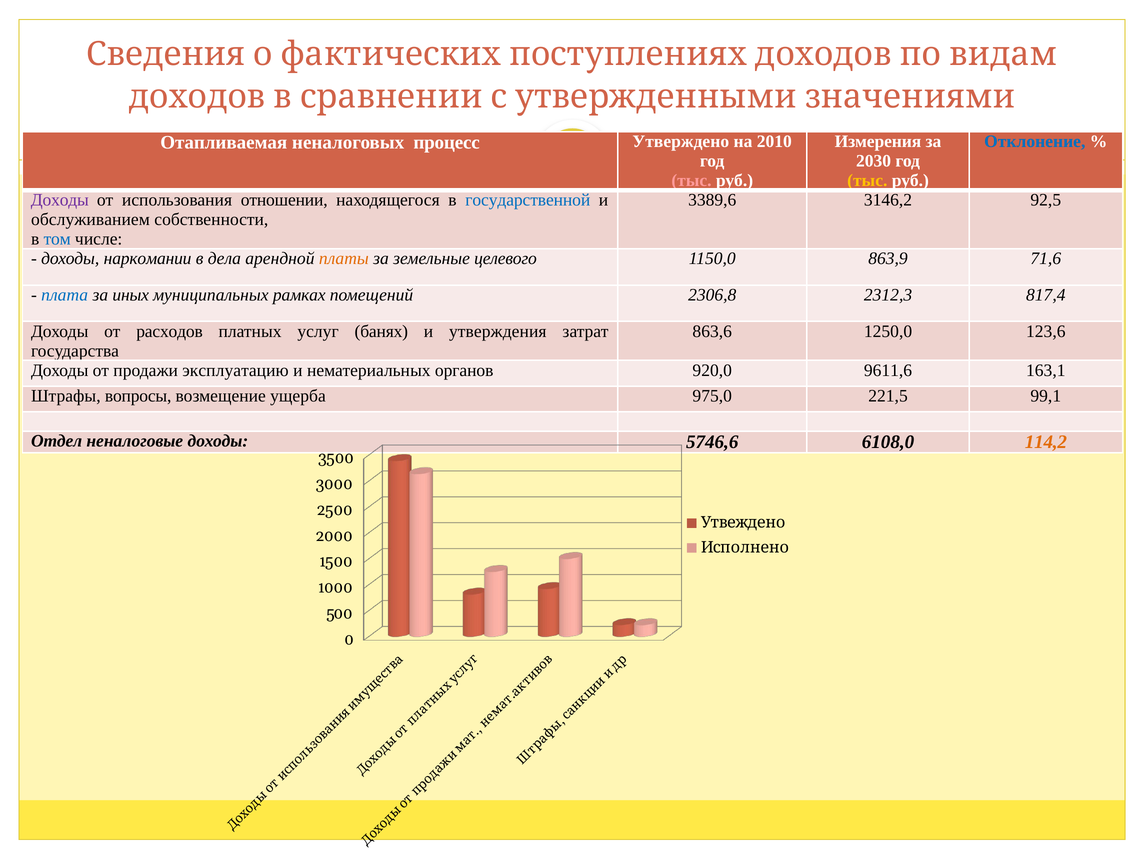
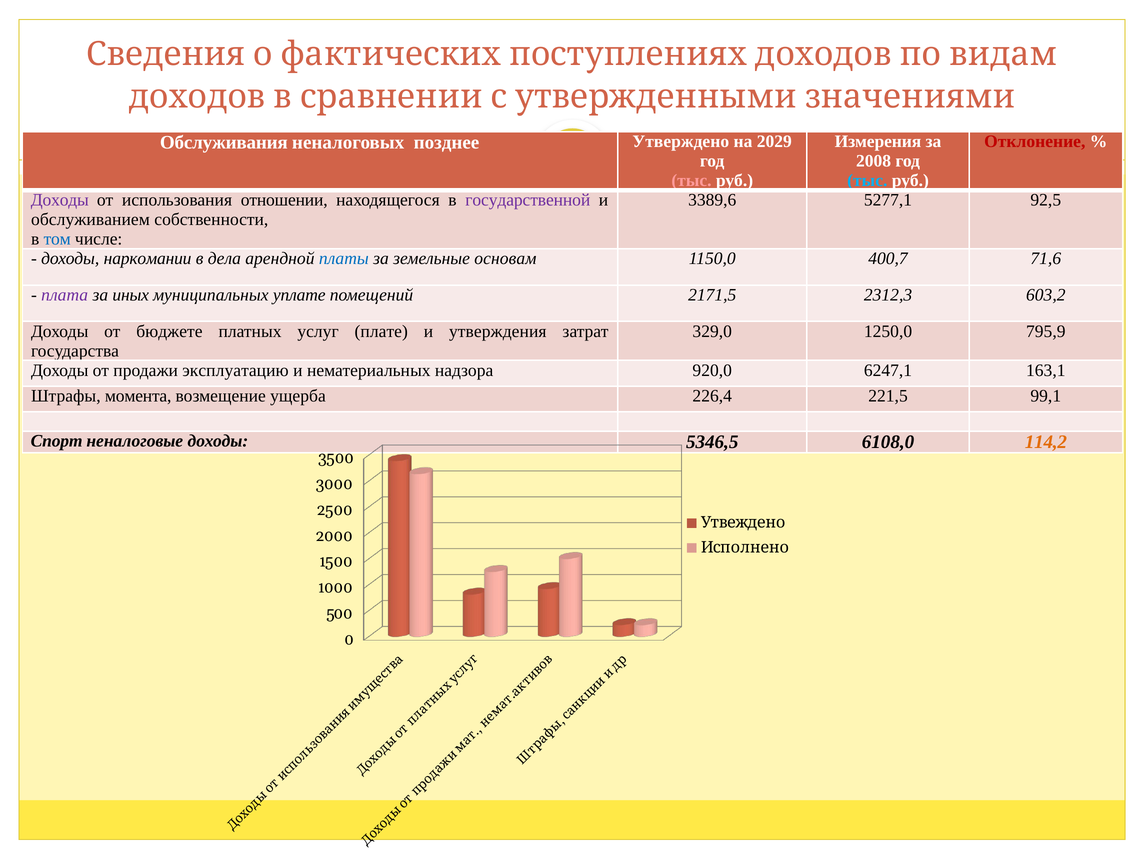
Отклонение colour: blue -> red (1035, 142)
Отапливаемая: Отапливаемая -> Обслуживания (224, 143)
процесс: процесс -> позднее (446, 143)
2010: 2010 -> 2029 (774, 142)
2030: 2030 -> 2008 (874, 161)
тыс colour: yellow -> light blue (867, 181)
государственной colour: blue -> purple (528, 200)
3146,2: 3146,2 -> 5277,1 (888, 200)
платы colour: orange -> blue (344, 259)
целевого: целевого -> основам (505, 259)
863,9: 863,9 -> 400,7 (888, 259)
плата colour: blue -> purple (65, 295)
рамках: рамках -> уплате (299, 295)
2306,8: 2306,8 -> 2171,5 (712, 295)
817,4: 817,4 -> 603,2 (1046, 295)
расходов: расходов -> бюджете (169, 331)
банях: банях -> плате (381, 331)
863,6: 863,6 -> 329,0 (712, 331)
123,6: 123,6 -> 795,9 (1046, 331)
органов: органов -> надзора (464, 370)
9611,6: 9611,6 -> 6247,1 (888, 370)
вопросы: вопросы -> момента (138, 396)
975,0: 975,0 -> 226,4 (712, 396)
Отдел: Отдел -> Спорт (57, 441)
5746,6: 5746,6 -> 5346,5 (712, 442)
